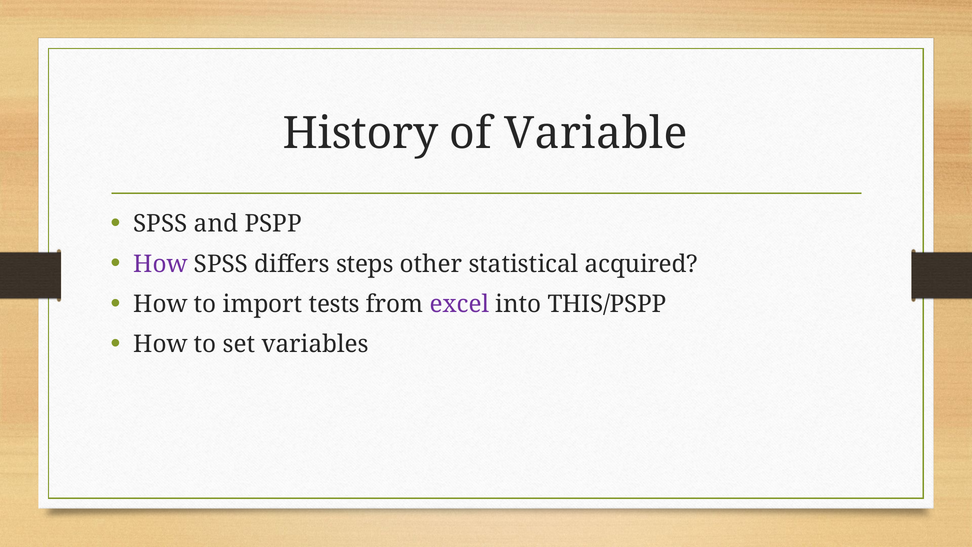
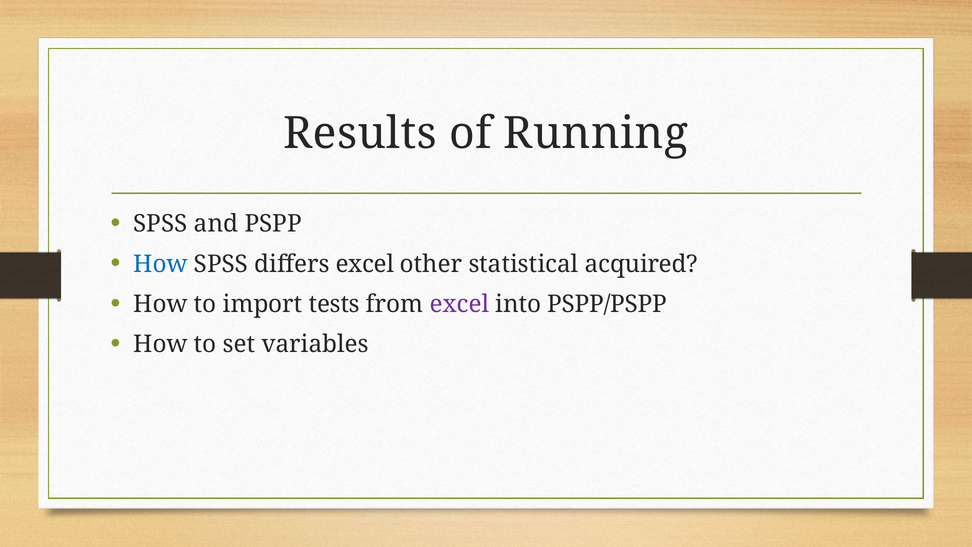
History: History -> Results (360, 133)
Variable: Variable -> Running (596, 133)
How colour: purple -> blue (160, 264)
differs steps: steps -> excel (365, 264)
THIS/PSPP: THIS/PSPP -> PSPP/PSPP (607, 304)
